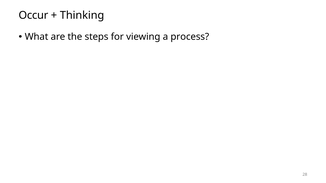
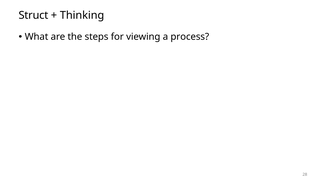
Occur: Occur -> Struct (33, 15)
